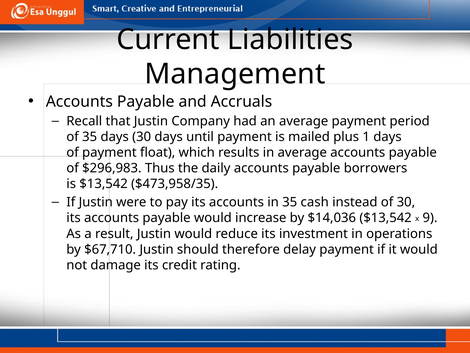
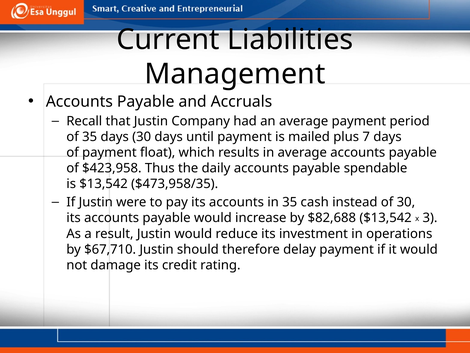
1: 1 -> 7 (366, 137)
$296,983: $296,983 -> $423,958 (112, 168)
borrowers: borrowers -> spendable (376, 168)
$14,036: $14,036 -> $82,688 (332, 218)
9: 9 -> 3 (430, 218)
